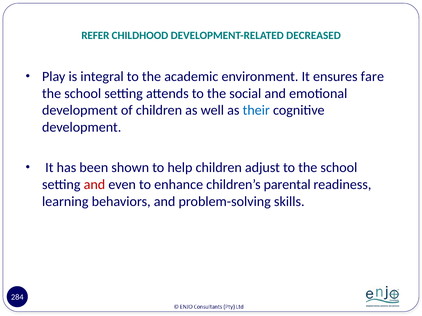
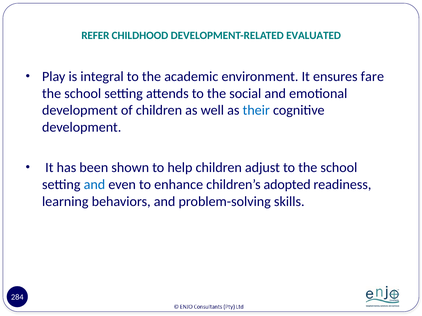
DECREASED: DECREASED -> EVALUATED (314, 36)
and colour: red -> blue (94, 185)
parental: parental -> adopted (287, 185)
